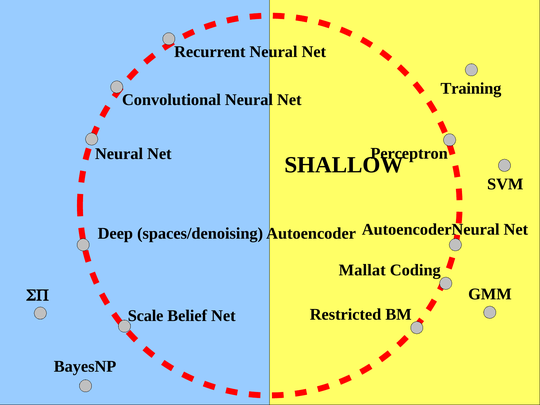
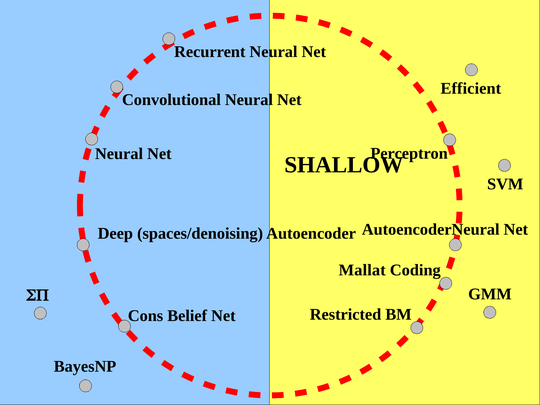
Training: Training -> Efficient (471, 88)
Scale: Scale -> Cons (146, 316)
